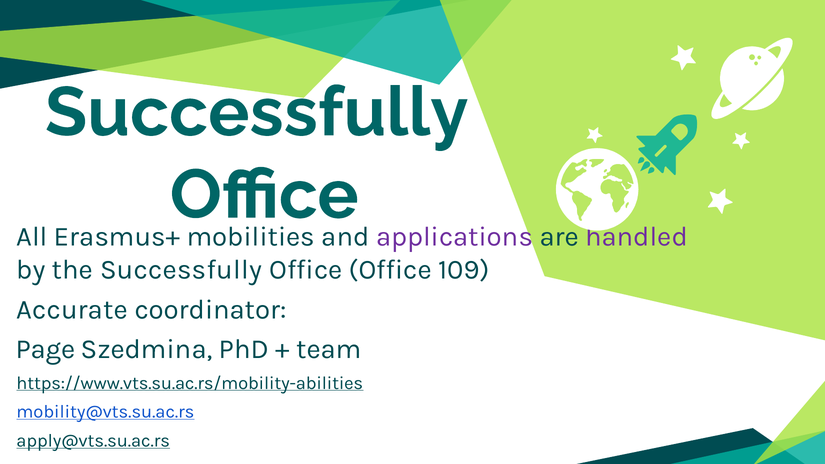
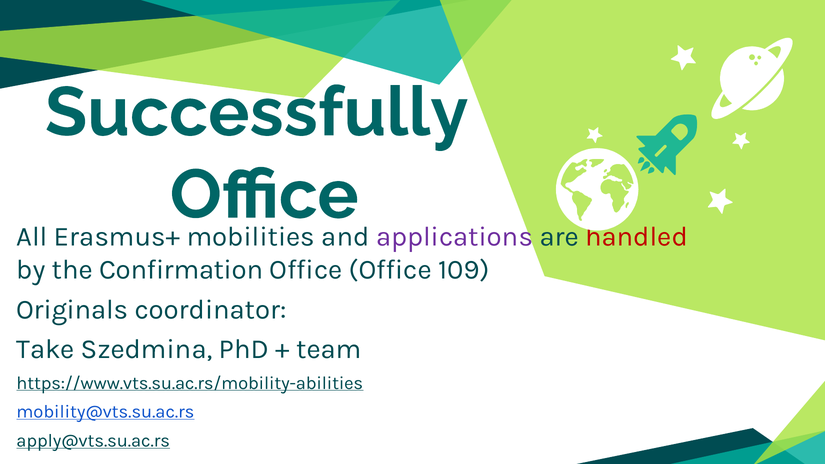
handled colour: purple -> red (636, 237)
the Successfully: Successfully -> Confirmation (181, 270)
Accurate: Accurate -> Originals (72, 310)
Page: Page -> Take (45, 349)
